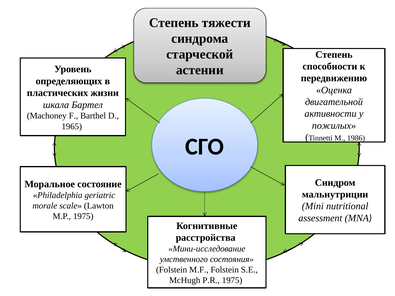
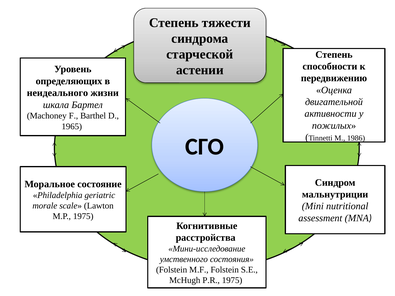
пластических: пластических -> неидеального (57, 93)
